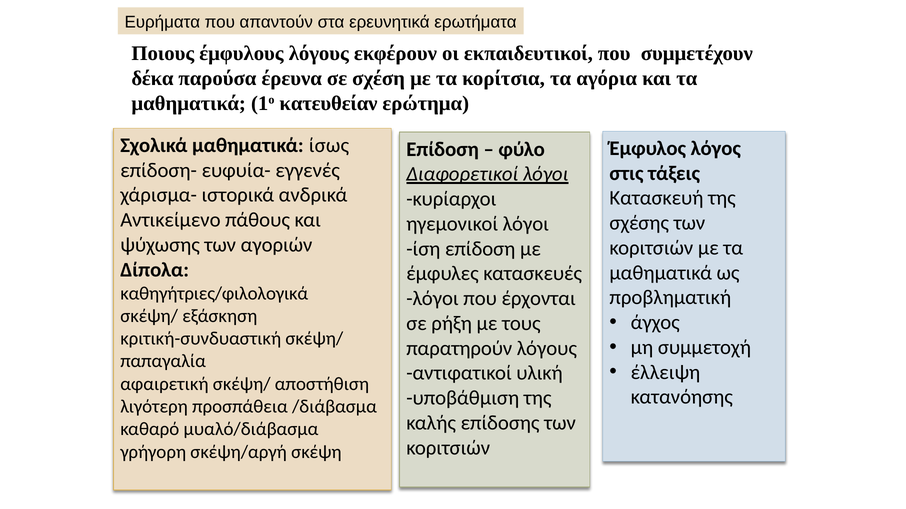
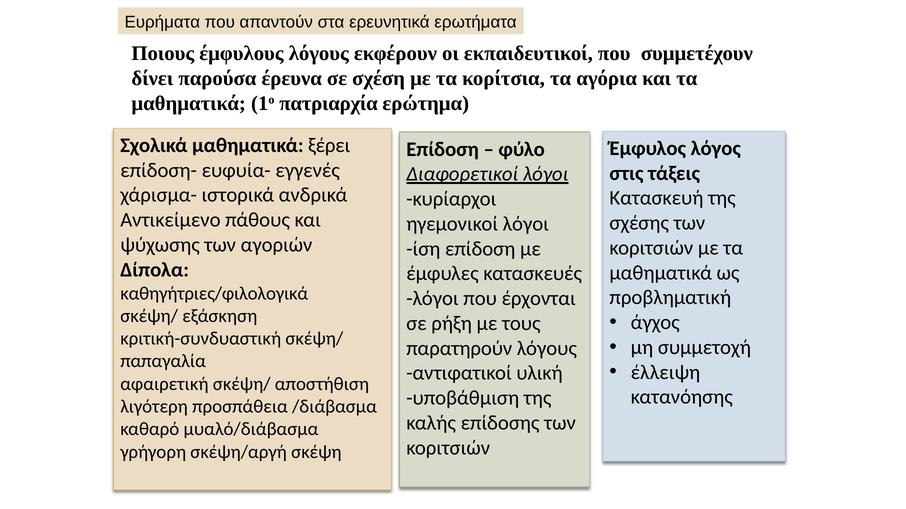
δέκα: δέκα -> δίνει (152, 78)
κατευθείαν: κατευθείαν -> πατριαρχία (329, 103)
ίσως: ίσως -> ξέρει (329, 146)
